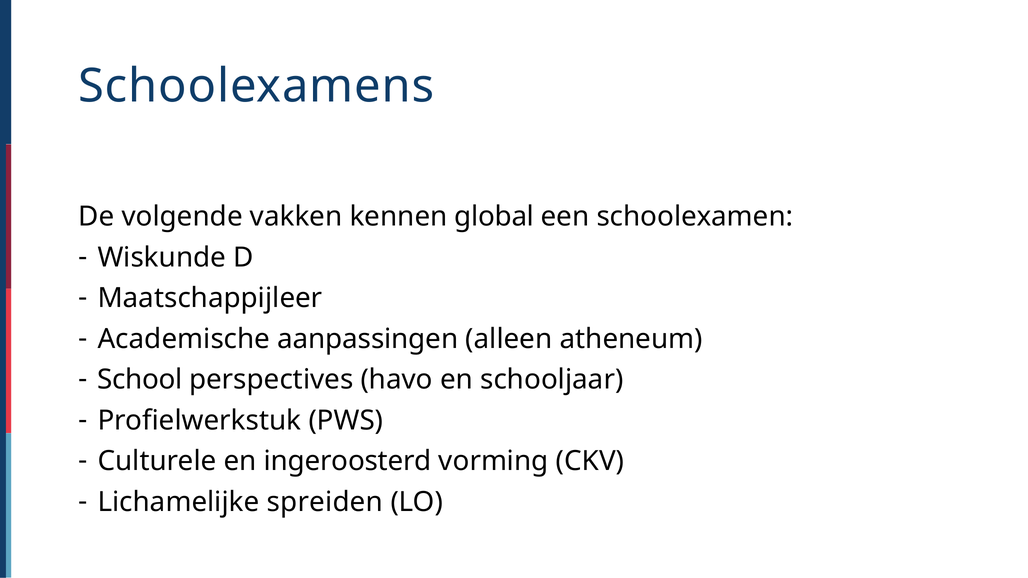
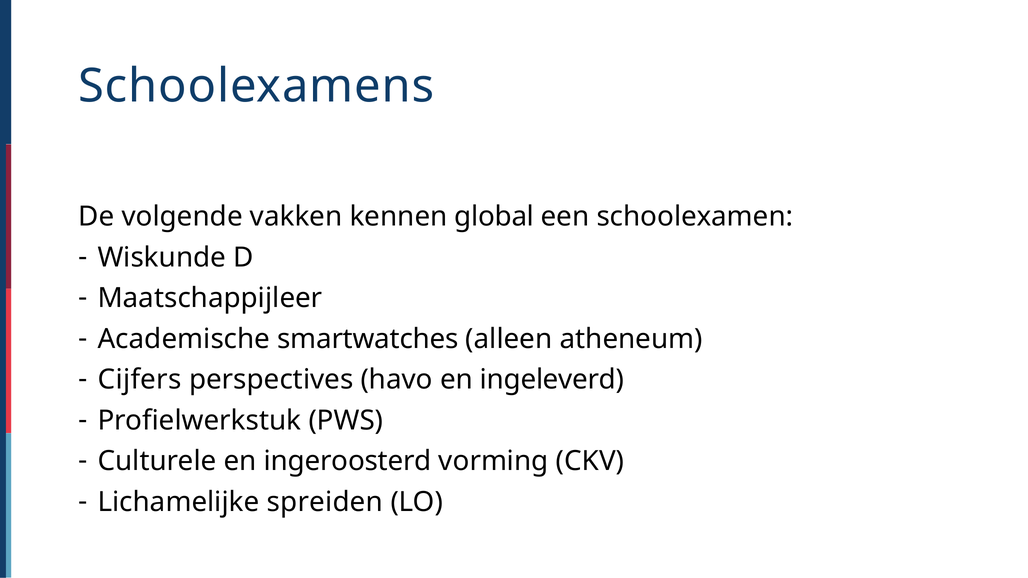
aanpassingen: aanpassingen -> smartwatches (368, 339)
School: School -> Cijfers (140, 380)
schooljaar: schooljaar -> ingeleverd (552, 380)
